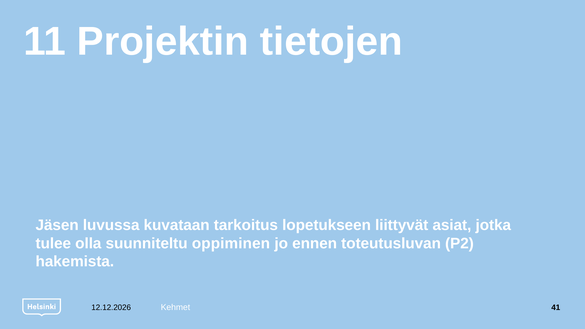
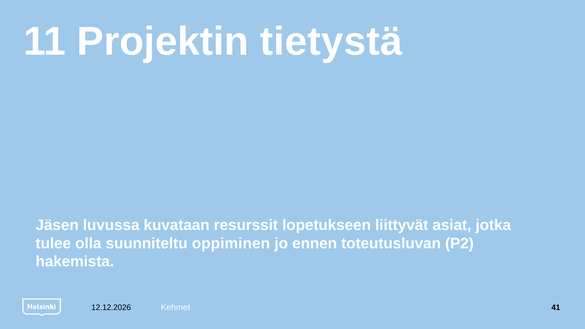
tietojen: tietojen -> tietystä (331, 41)
tarkoitus: tarkoitus -> resurssit (246, 225)
